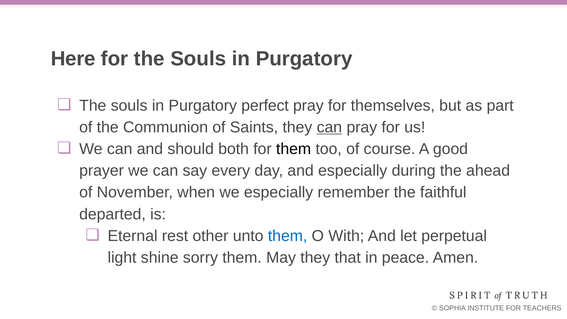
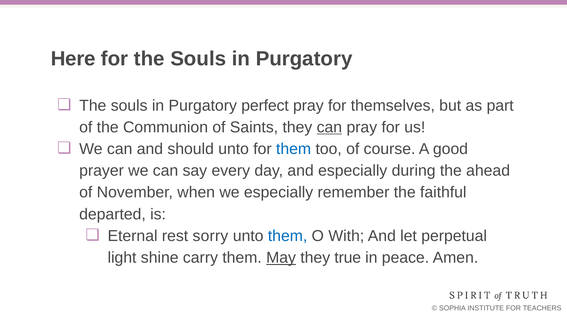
should both: both -> unto (234, 149)
them colour: black -> blue (294, 149)
other: other -> sorry (210, 236)
sorry: sorry -> carry (200, 258)
May underline: none -> present (281, 258)
that: that -> true (348, 258)
